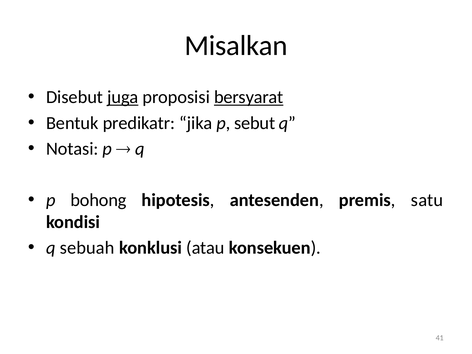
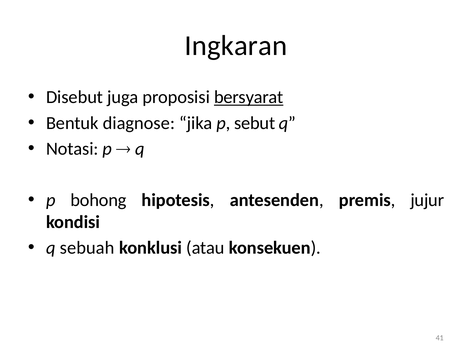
Misalkan: Misalkan -> Ingkaran (236, 46)
juga underline: present -> none (123, 97)
predikatr: predikatr -> diagnose (139, 123)
satu: satu -> jujur (427, 200)
